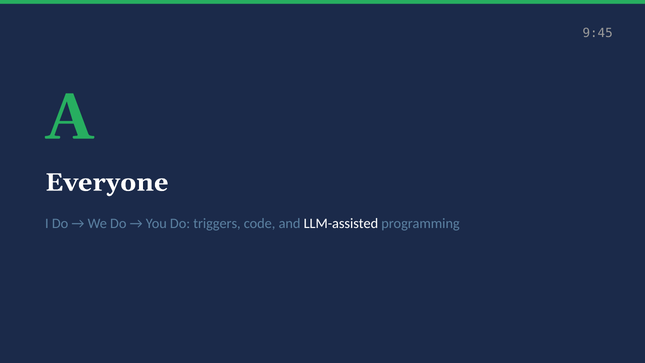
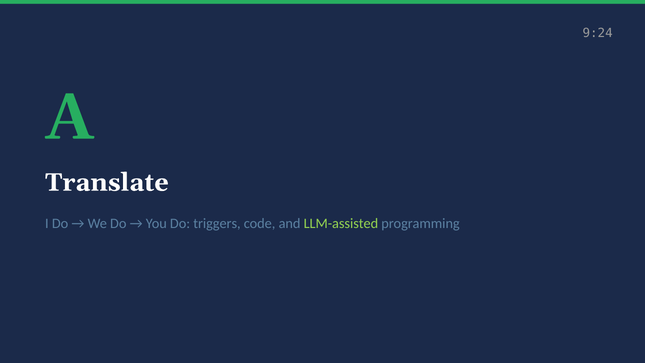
9:45: 9:45 -> 9:24 (598, 33)
Everyone: Everyone -> Translate (107, 182)
LLM-assisted colour: white -> light green (341, 223)
